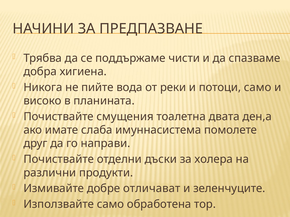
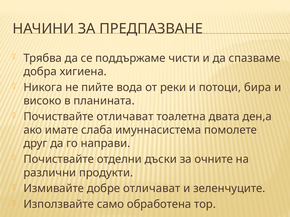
потоци само: само -> бира (258, 88)
Почиствайте смущения: смущения -> отличават (125, 117)
холера: холера -> очните (214, 160)
